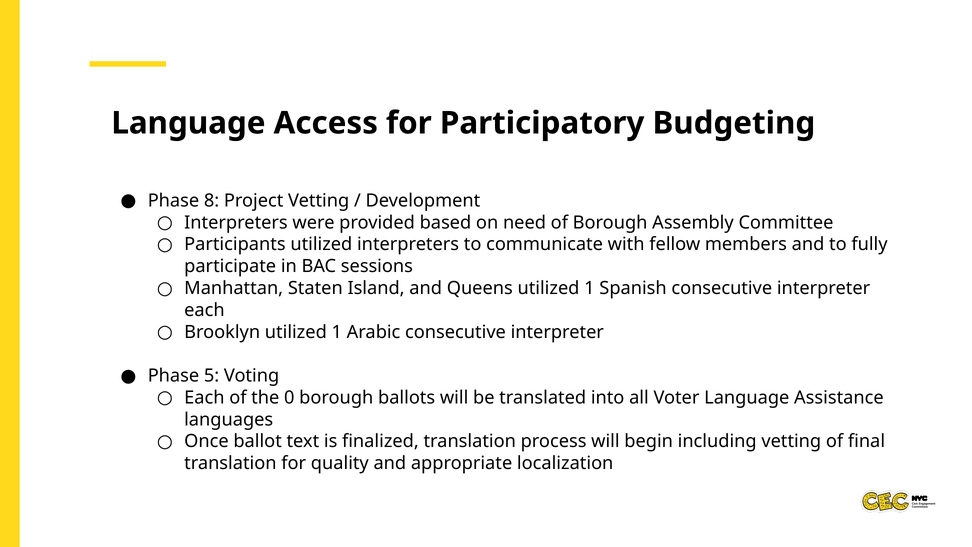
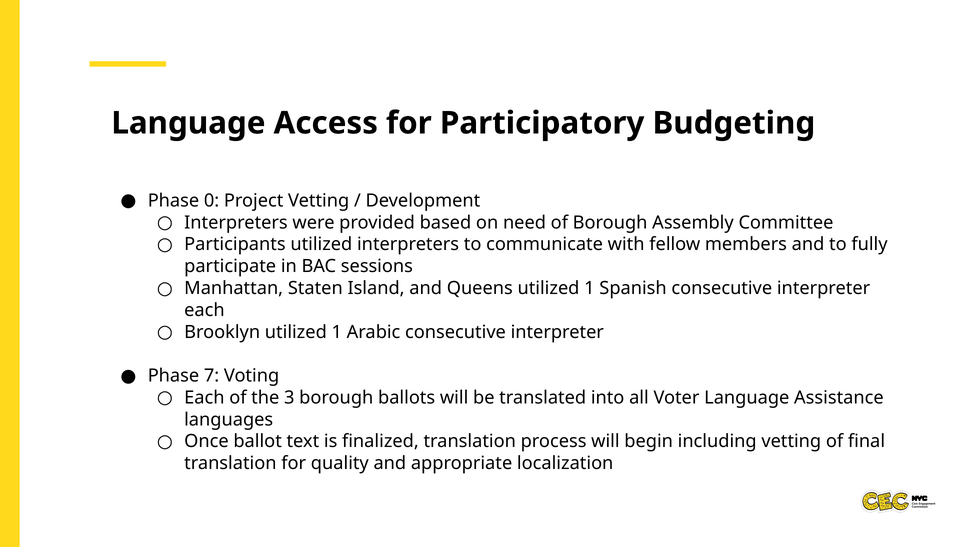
8: 8 -> 0 (212, 201)
5: 5 -> 7 (212, 376)
0: 0 -> 3 (289, 397)
